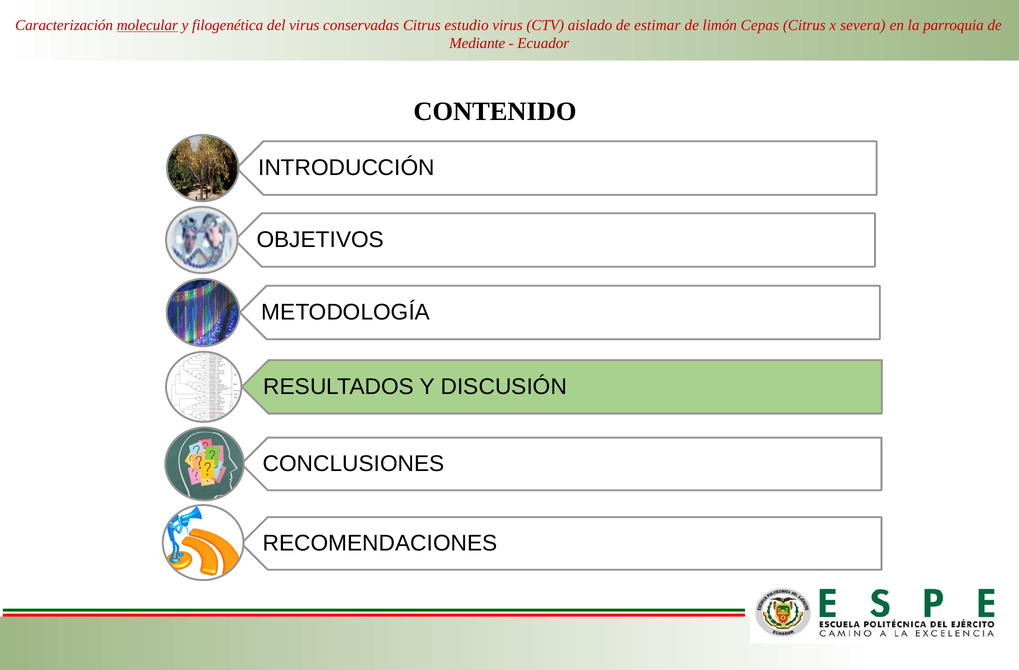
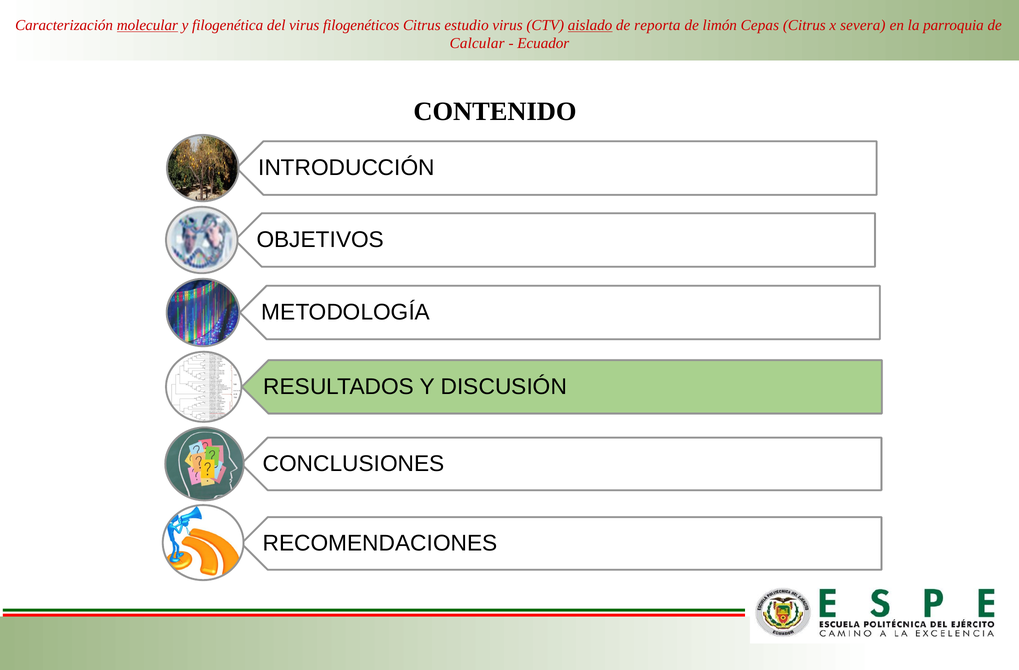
conservadas: conservadas -> filogenéticos (361, 25)
aislado underline: none -> present (590, 25)
estimar: estimar -> reporta (657, 25)
Mediante: Mediante -> Calcular (477, 43)
